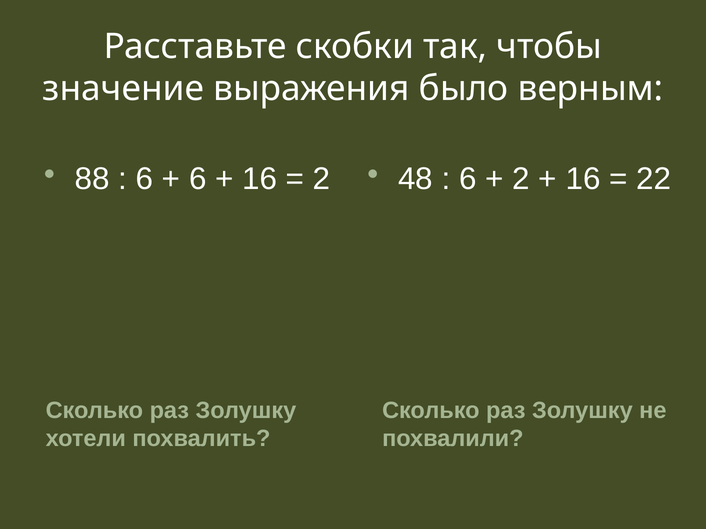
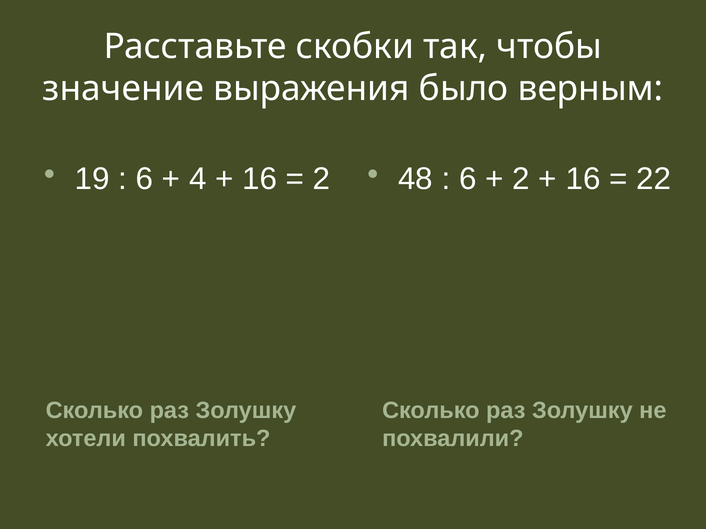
88: 88 -> 19 (92, 179)
6: 6 -> 4 (198, 179)
